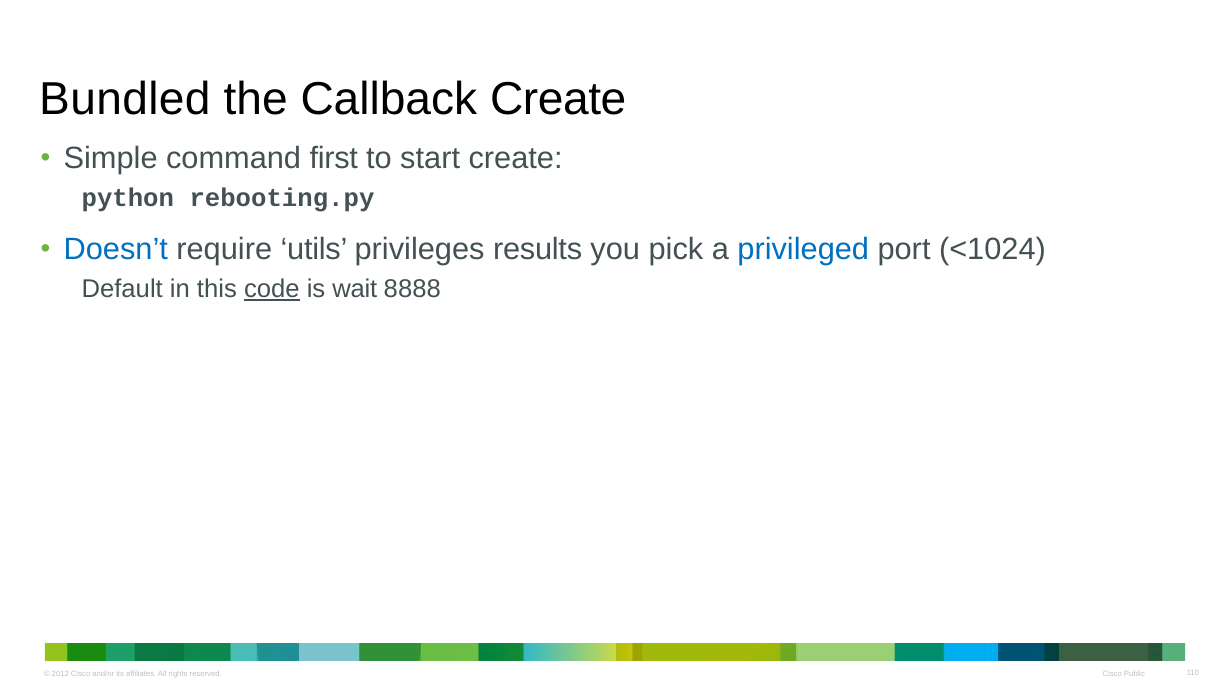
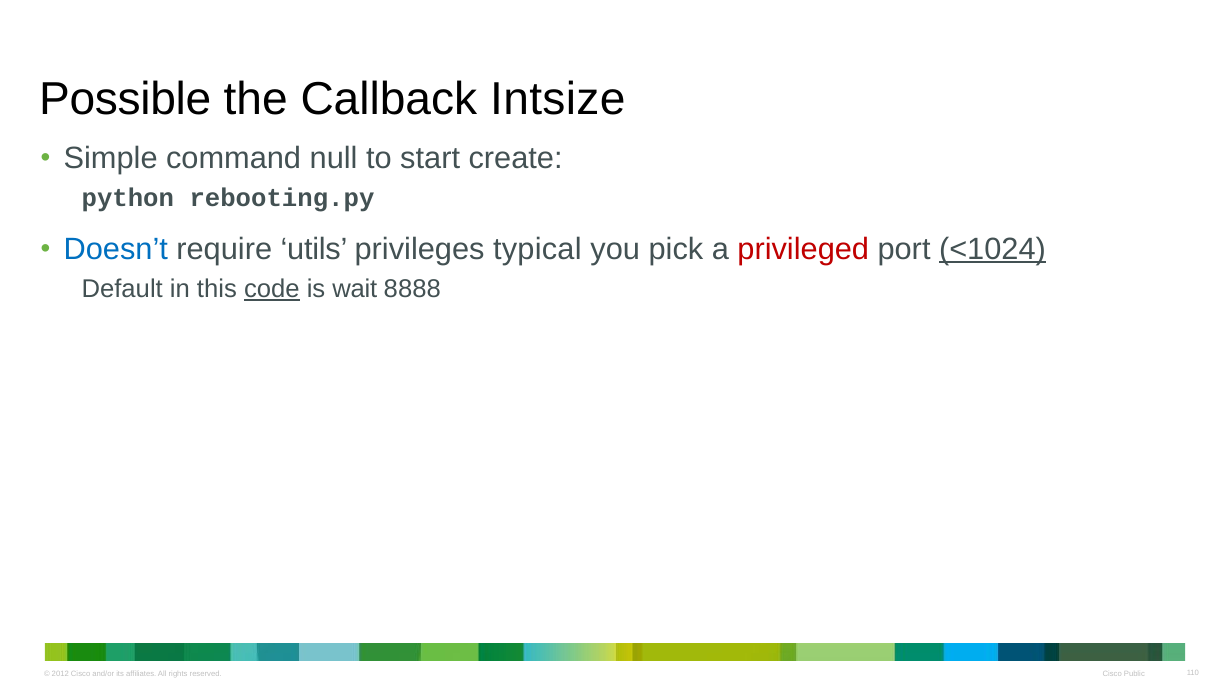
Bundled: Bundled -> Possible (125, 99)
Callback Create: Create -> Intsize (558, 99)
first: first -> null (334, 158)
results: results -> typical (537, 249)
privileged colour: blue -> red (803, 249)
<1024 underline: none -> present (992, 249)
